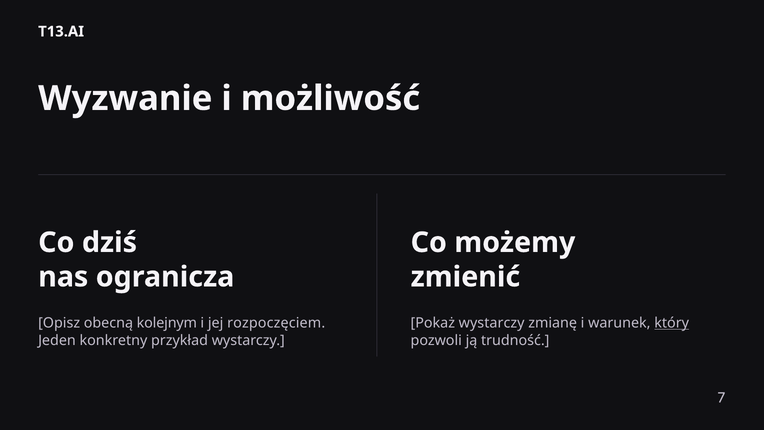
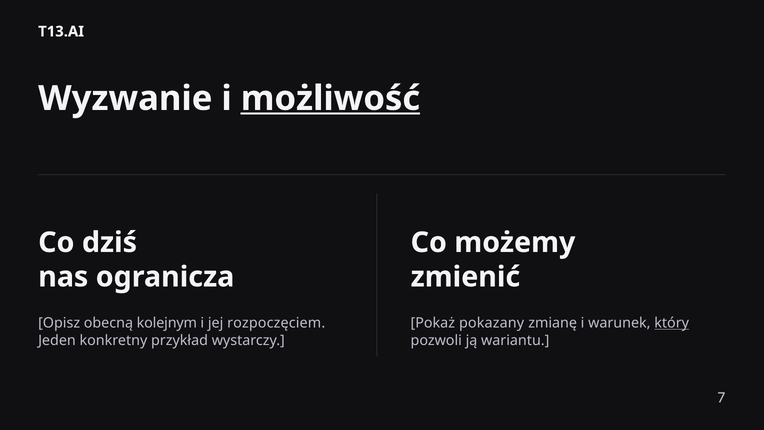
możliwość underline: none -> present (330, 98)
Pokaż wystarczy: wystarczy -> pokazany (492, 323)
trudność: trudność -> wariantu (515, 340)
